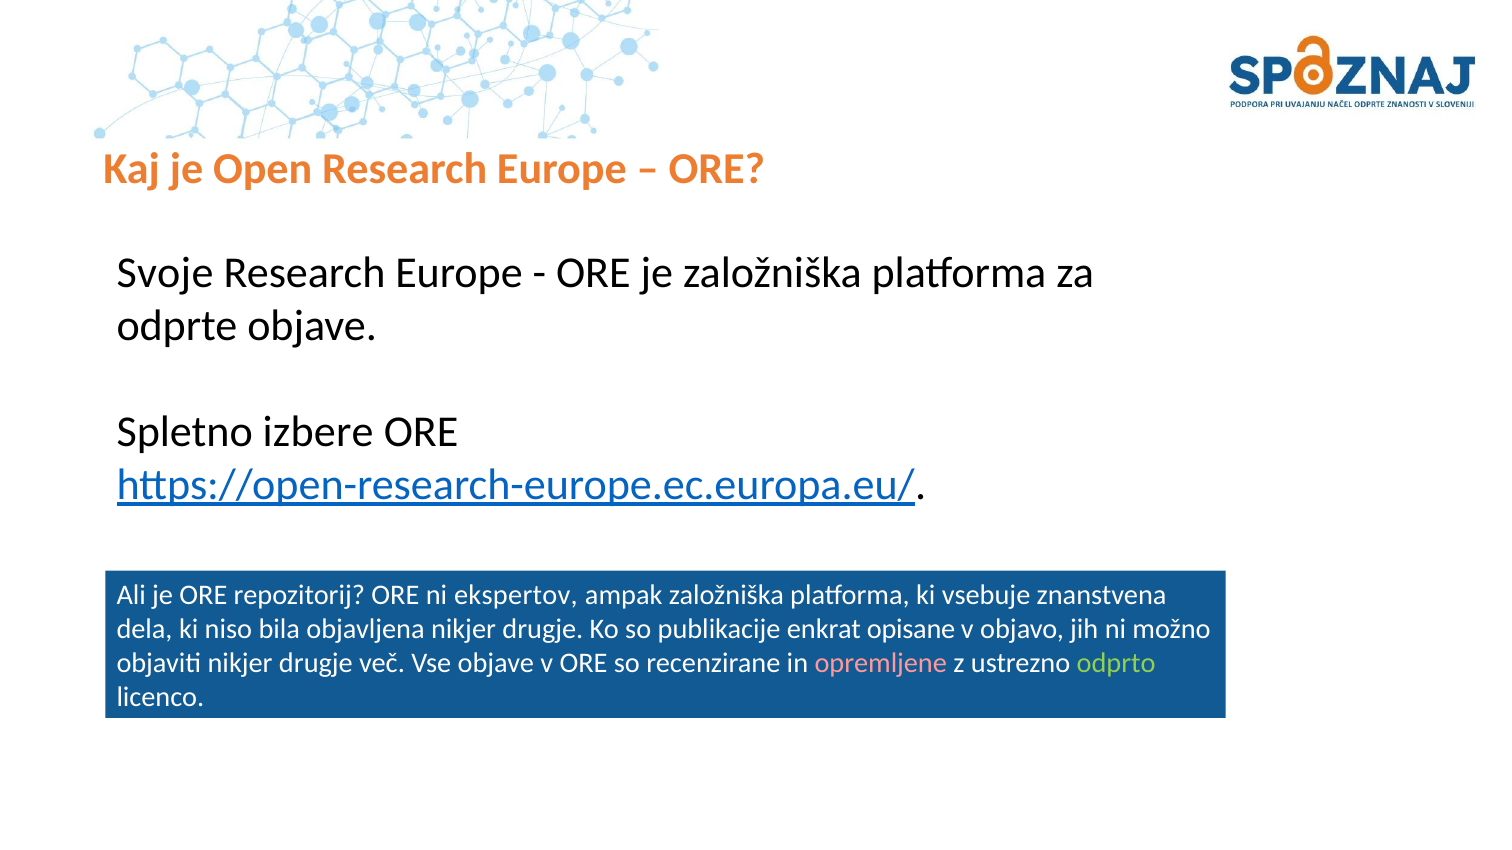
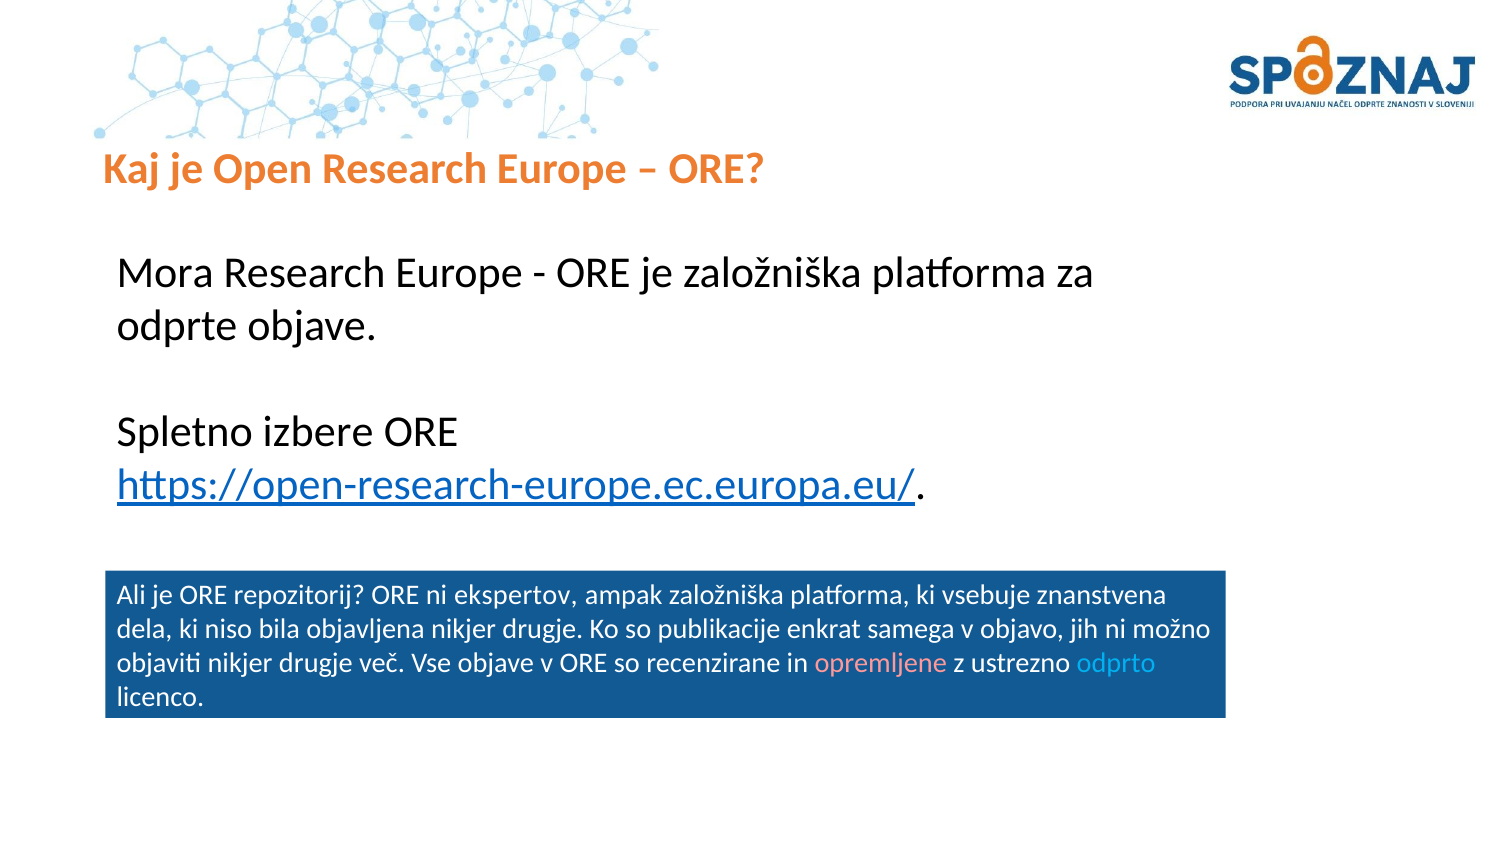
Svoje: Svoje -> Mora (165, 273)
opisane: opisane -> samega (911, 630)
odprto colour: light green -> light blue (1116, 664)
